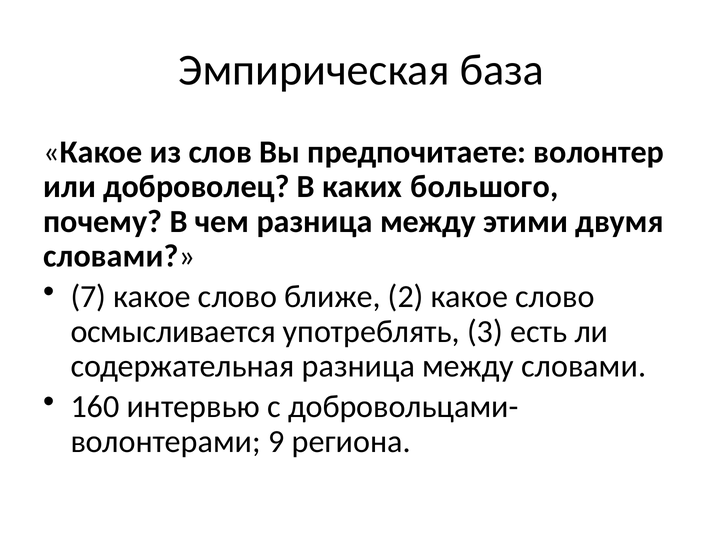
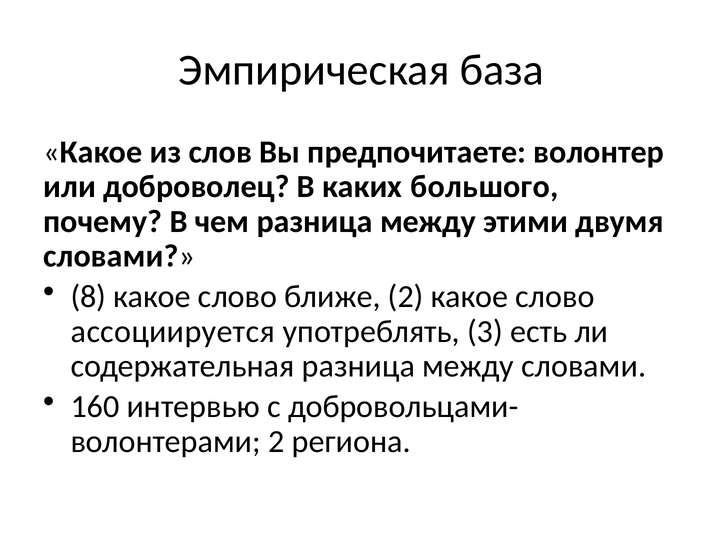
7: 7 -> 8 (88, 296)
осмысливается: осмысливается -> ассоциируется (173, 331)
9: 9 -> 2 (276, 441)
